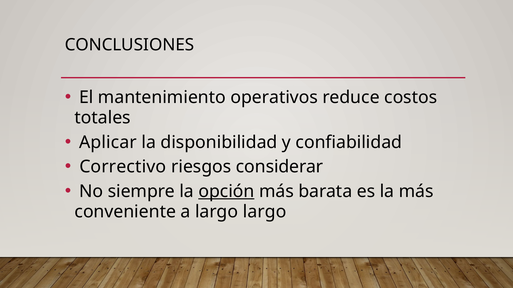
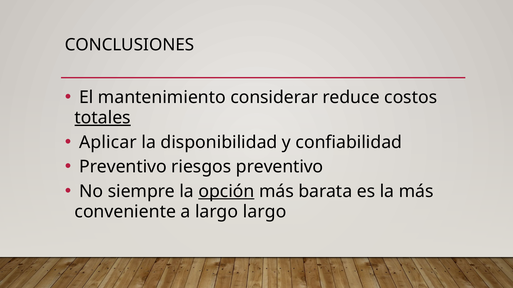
operativos: operativos -> considerar (274, 98)
totales underline: none -> present (103, 118)
Correctivo: Correctivo -> Preventivo (123, 167)
riesgos considerar: considerar -> preventivo (280, 167)
